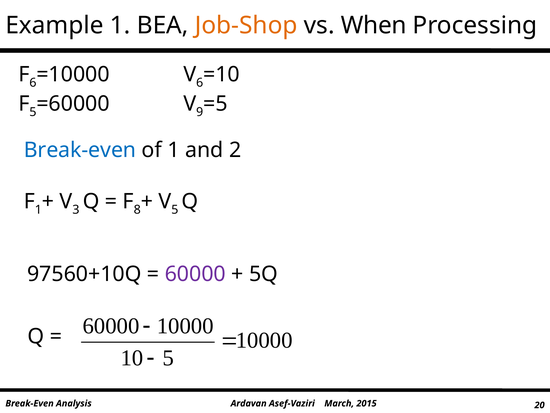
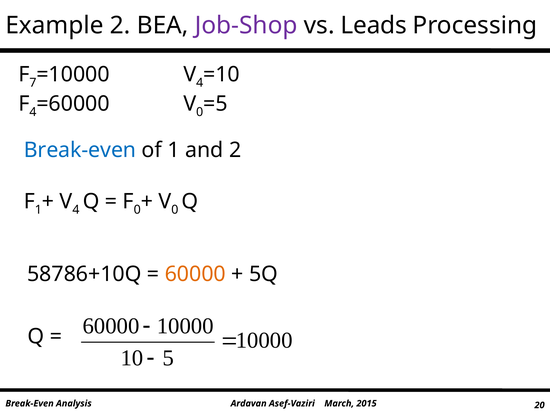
Example 1: 1 -> 2 (120, 25)
Job-Shop colour: orange -> purple (246, 25)
When: When -> Leads (374, 25)
6: 6 -> 7 (33, 83)
6: 6 -> 4 (200, 83)
5: 5 -> 4 (33, 112)
9: 9 -> 0 (200, 112)
3: 3 -> 4 (76, 210)
8: 8 -> 0 (137, 210)
5: 5 -> 0 (175, 210)
97560+10Q: 97560+10Q -> 58786+10Q (84, 274)
60000 colour: purple -> orange (195, 274)
